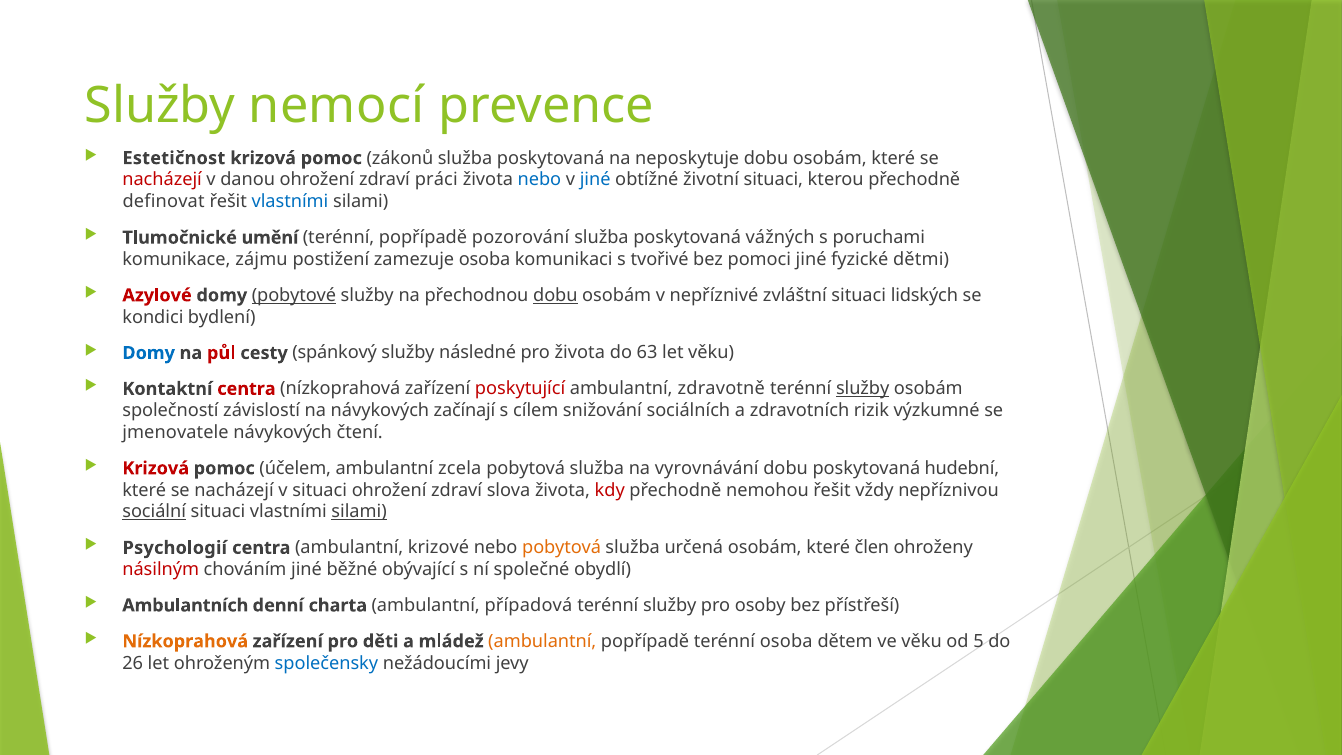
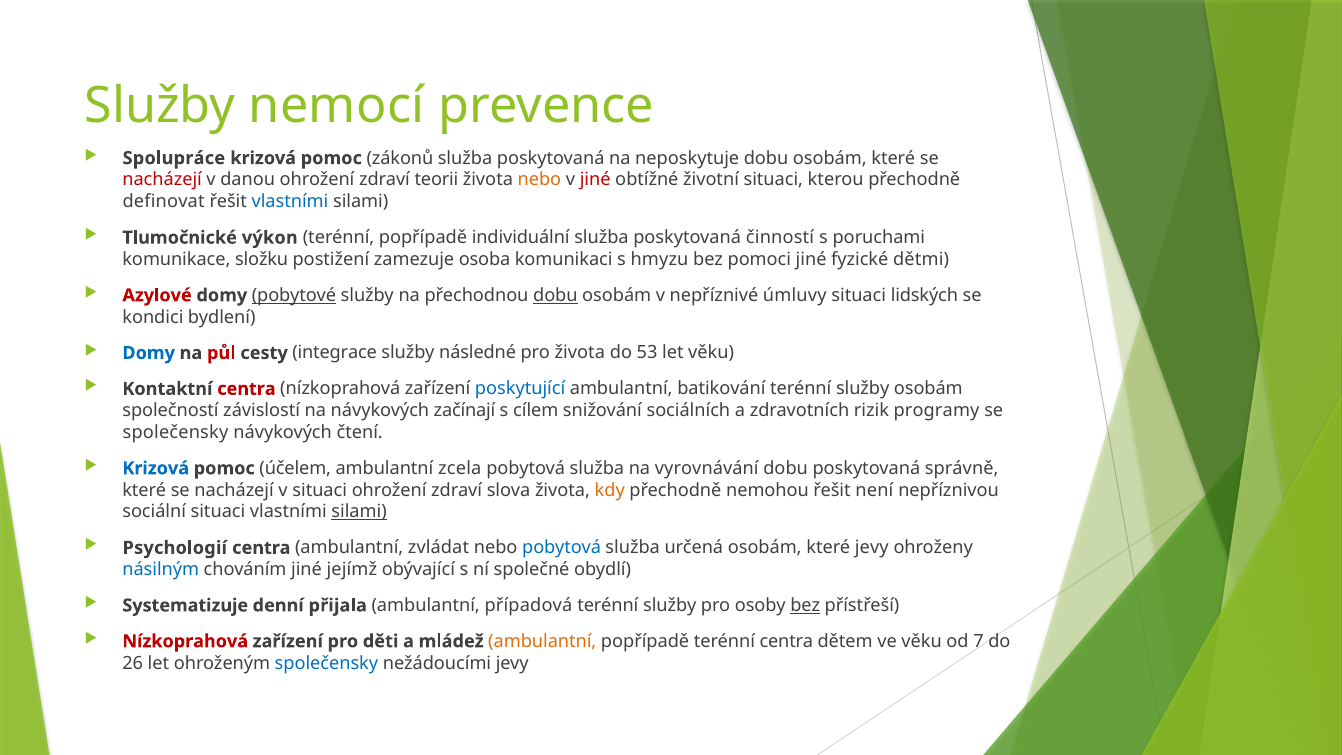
Estetičnost: Estetičnost -> Spolupráce (174, 158)
práci: práci -> teorii (436, 180)
nebo colour: blue -> orange (539, 180)
jiné colour: blue -> red (595, 180)
umění: umění -> výkon (270, 238)
pozorování: pozorování -> individuální (521, 238)
vážných: vážných -> činností (780, 238)
zájmu: zájmu -> složku (262, 259)
tvořivé: tvořivé -> hmyzu (660, 259)
zvláštní: zvláštní -> úmluvy (795, 295)
spánkový: spánkový -> integrace (335, 353)
63: 63 -> 53 (647, 353)
poskytující colour: red -> blue (520, 389)
zdravotně: zdravotně -> batikování (721, 389)
služby underline: present -> none (863, 389)
výzkumné: výzkumné -> programy (936, 411)
jmenovatele: jmenovatele -> společensky (175, 432)
Krizová colour: red -> blue (156, 468)
hudební: hudební -> správně (962, 468)
kdy colour: red -> orange (610, 490)
vždy: vždy -> není (874, 490)
sociální underline: present -> none (154, 512)
krizové: krizové -> zvládat (438, 548)
pobytová colour: orange -> blue (562, 548)
které člen: člen -> jevy (872, 548)
násilným colour: red -> blue (161, 570)
běžné: běžné -> jejímž (352, 570)
Ambulantních: Ambulantních -> Systematizuje (185, 605)
charta: charta -> přijala (338, 605)
bez underline: none -> present (805, 605)
Nízkoprahová colour: orange -> red (185, 641)
terénní osoba: osoba -> centra (786, 641)
5: 5 -> 7 (978, 641)
